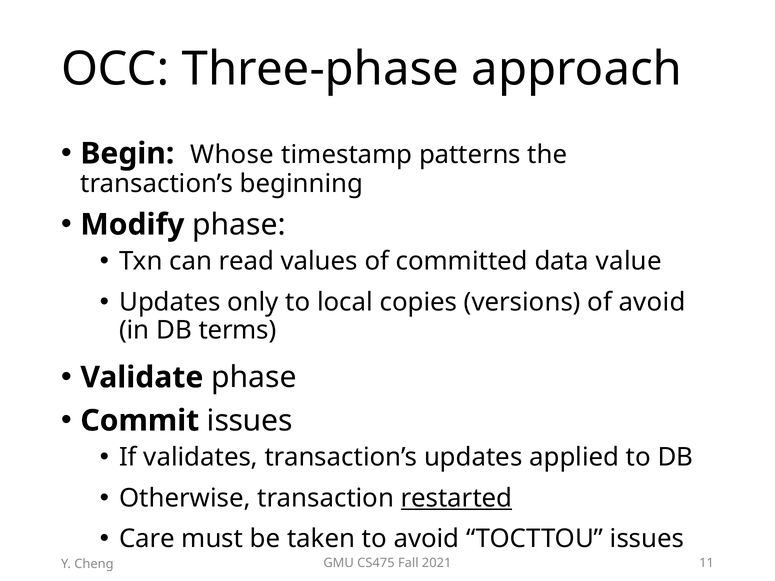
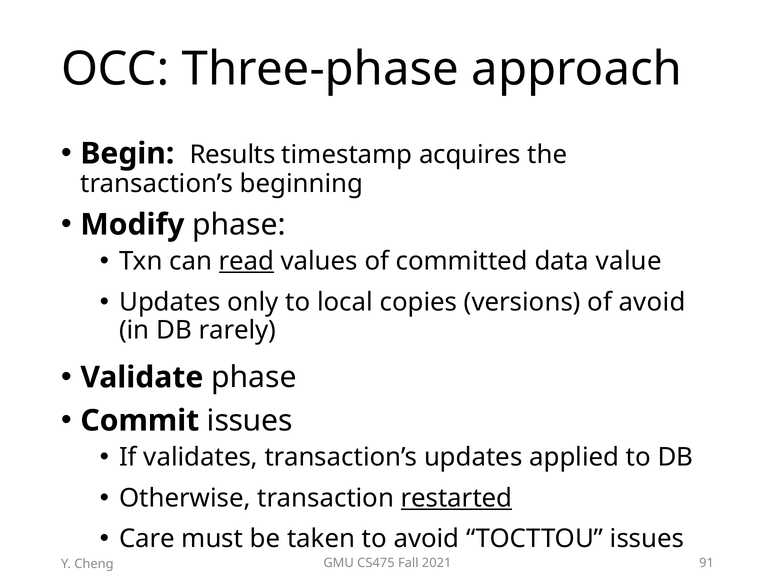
Whose: Whose -> Results (232, 155)
patterns: patterns -> acquires (470, 155)
read underline: none -> present (246, 261)
terms: terms -> rarely (237, 330)
11: 11 -> 91 (707, 563)
